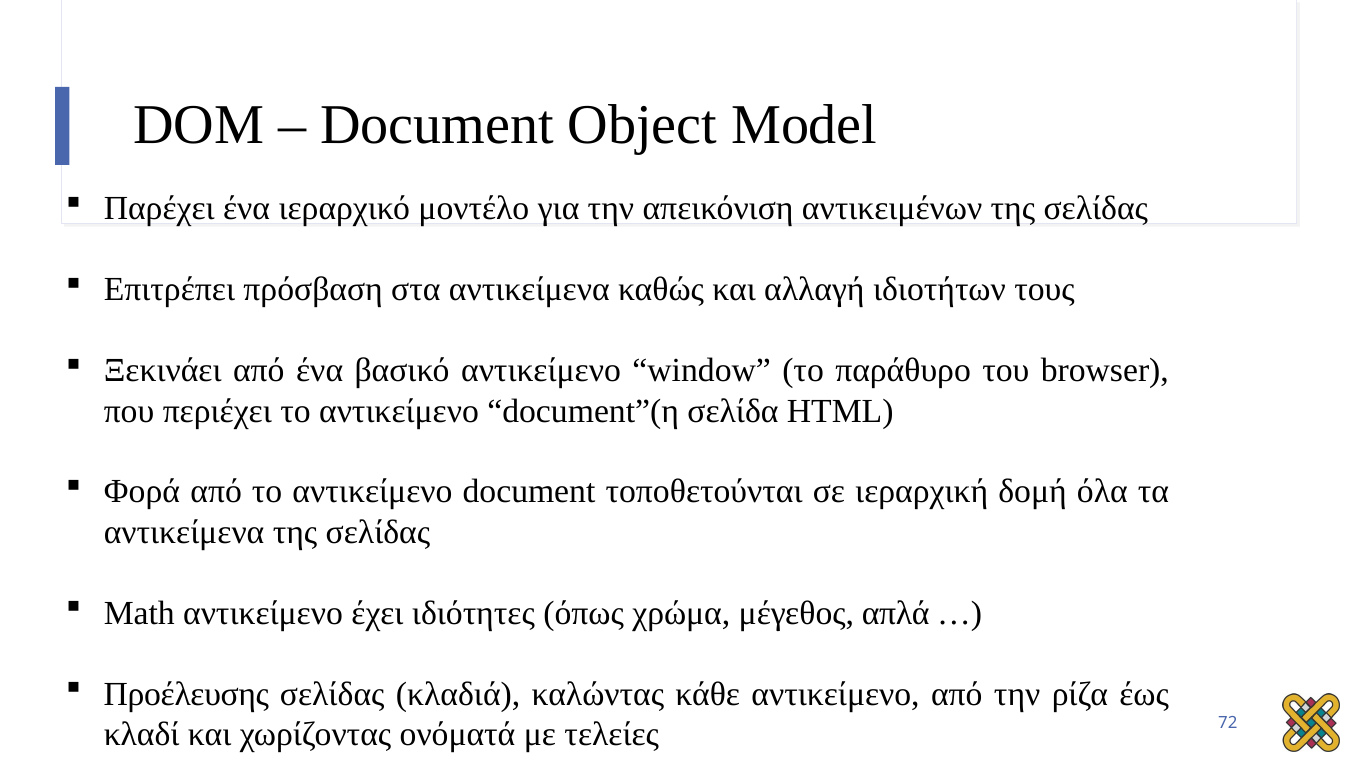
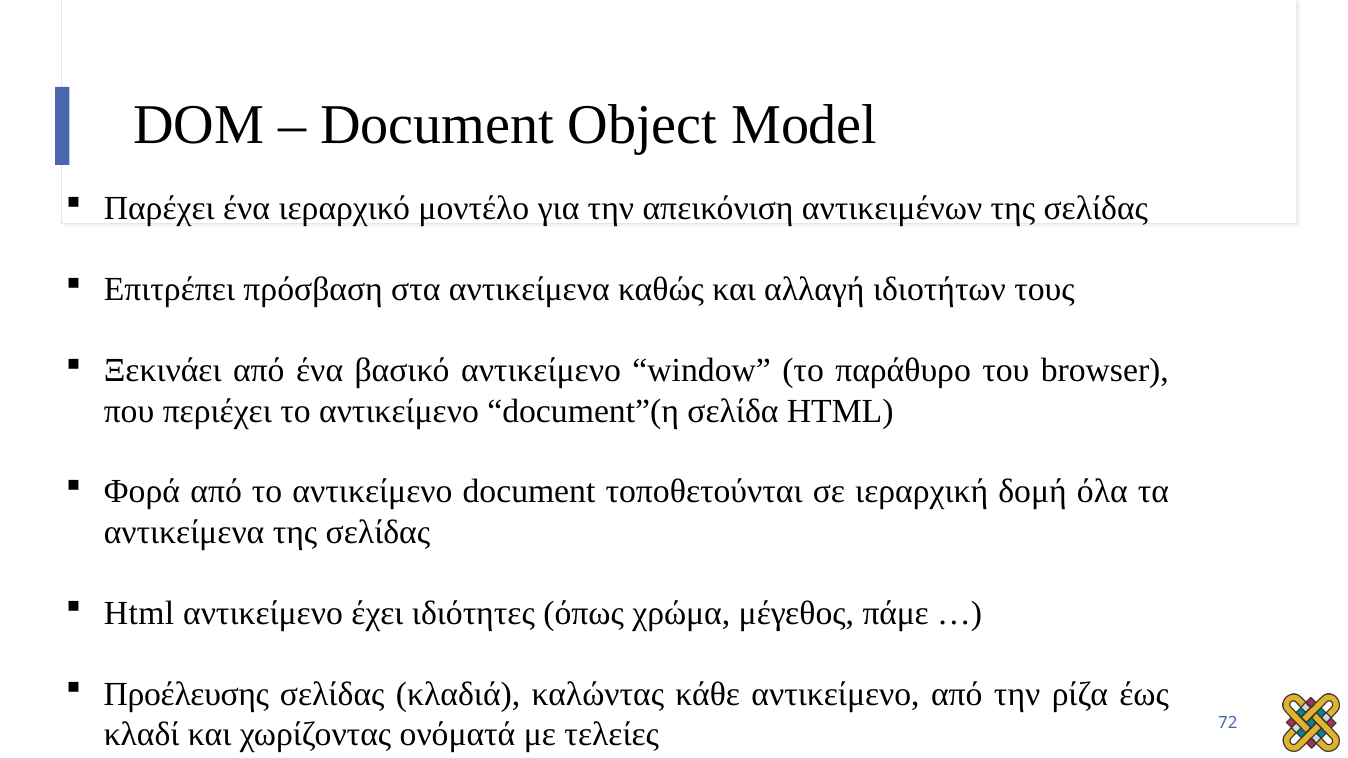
Math: Math -> Html (139, 613)
απλά: απλά -> πάμε (896, 613)
